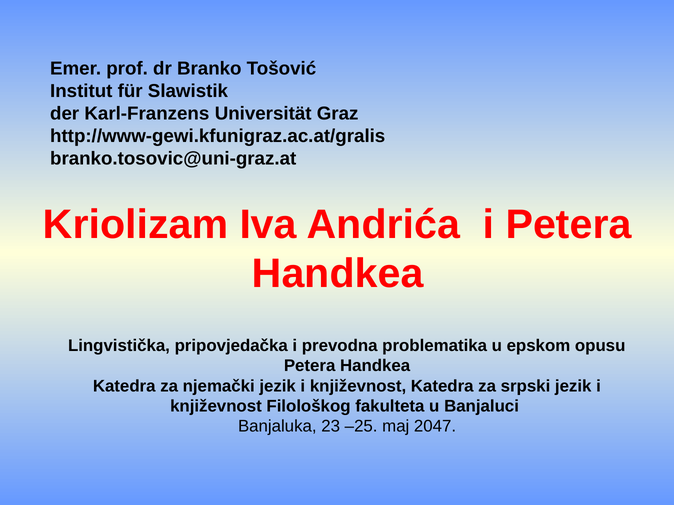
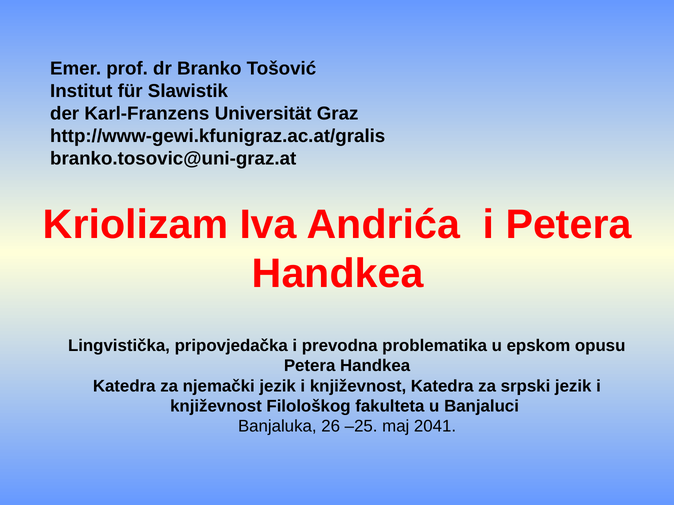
23: 23 -> 26 (331, 427)
2047: 2047 -> 2041 (435, 427)
